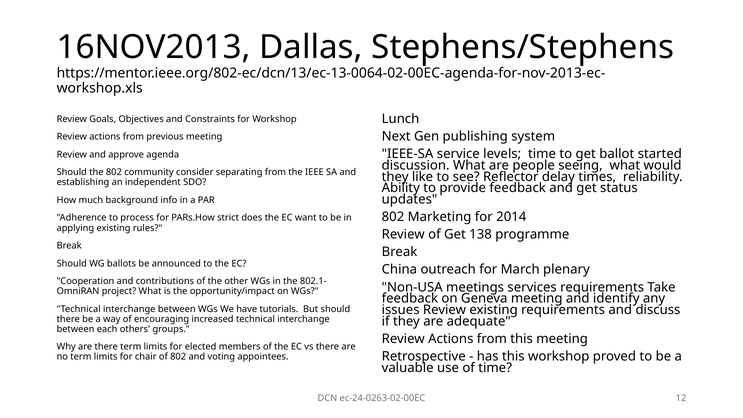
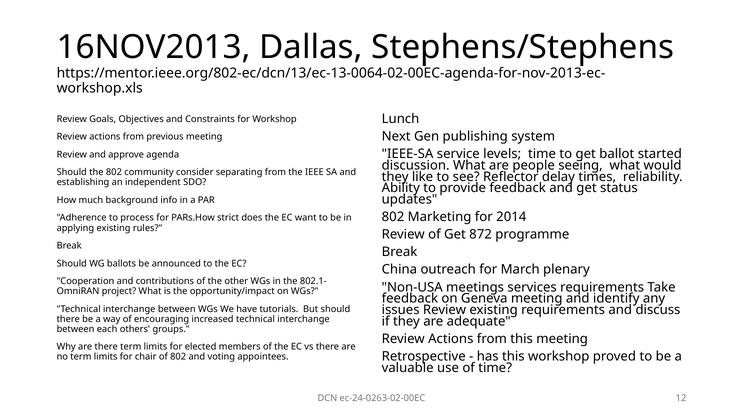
138: 138 -> 872 (481, 234)
